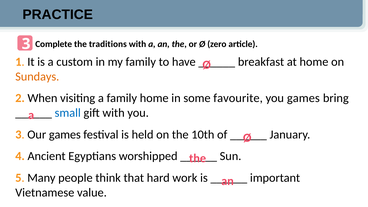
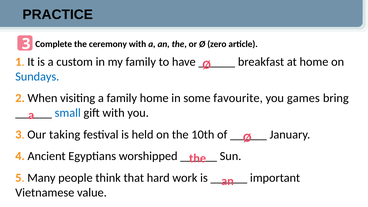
traditions: traditions -> ceremony (108, 44)
Sundays colour: orange -> blue (37, 77)
Our games: games -> taking (65, 135)
